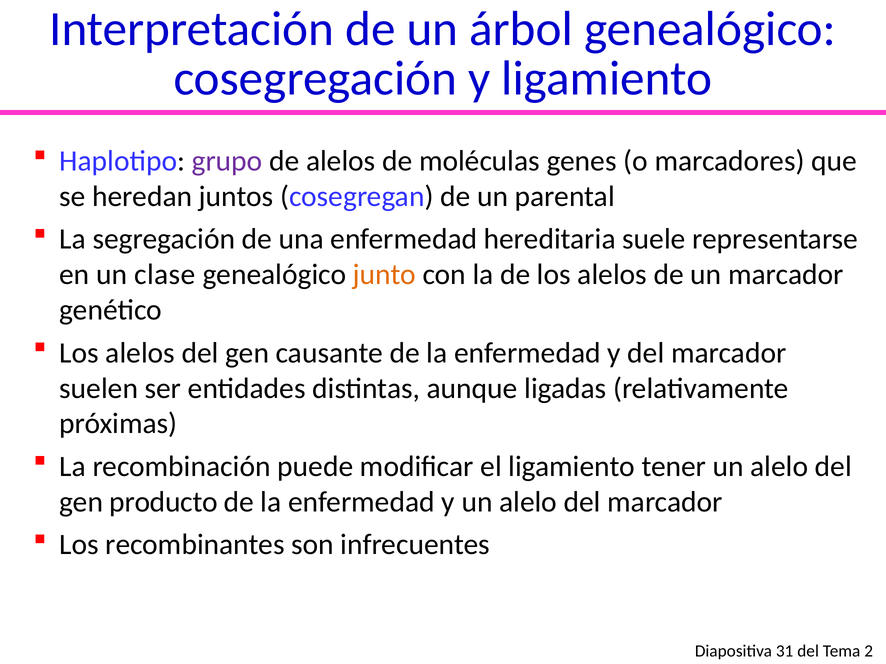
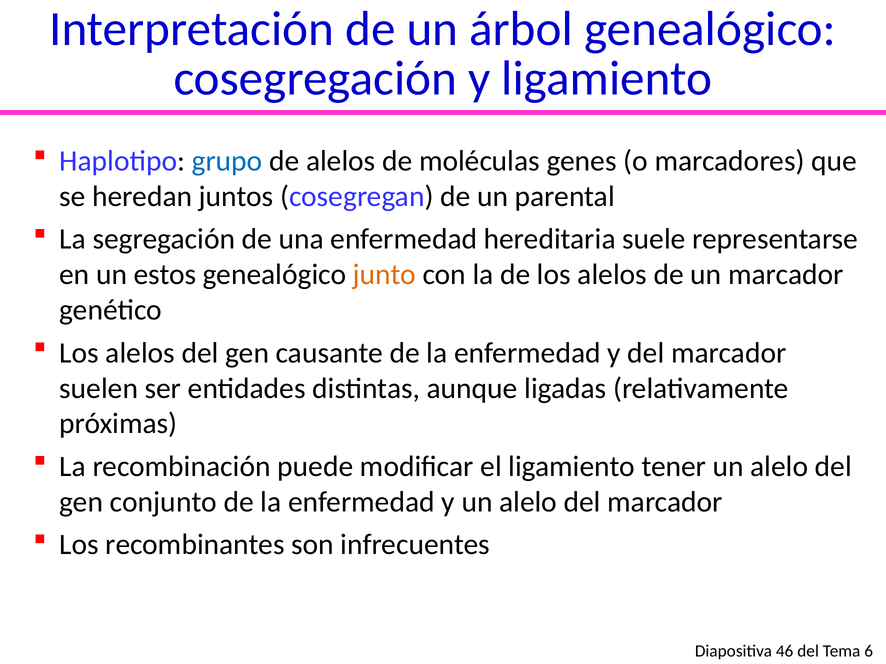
grupo colour: purple -> blue (227, 161)
clase: clase -> estos (165, 275)
producto: producto -> conjunto (163, 502)
31: 31 -> 46 (785, 652)
2: 2 -> 6 (869, 652)
